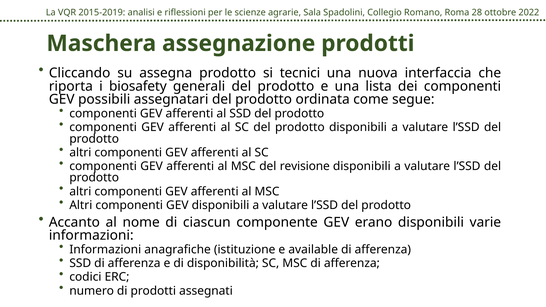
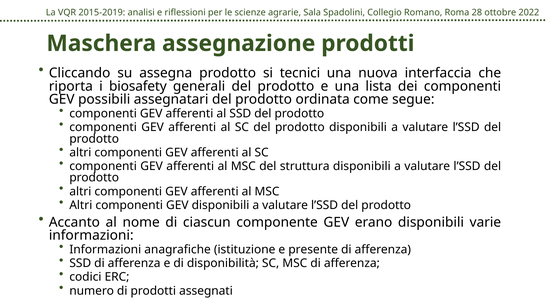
revisione: revisione -> struttura (305, 166)
available: available -> presente (313, 250)
